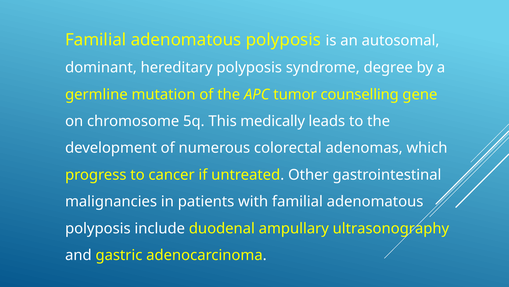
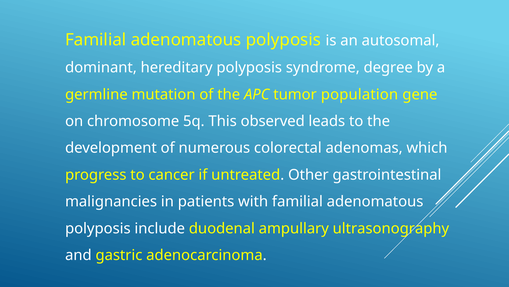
counselling: counselling -> population (359, 94)
medically: medically -> observed (273, 121)
